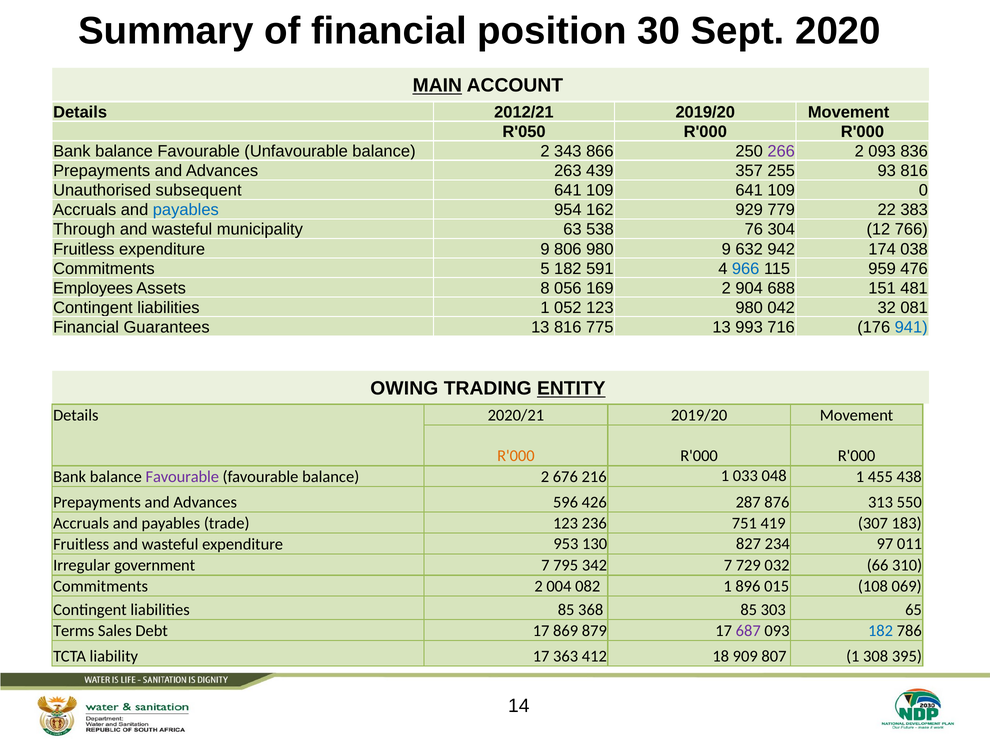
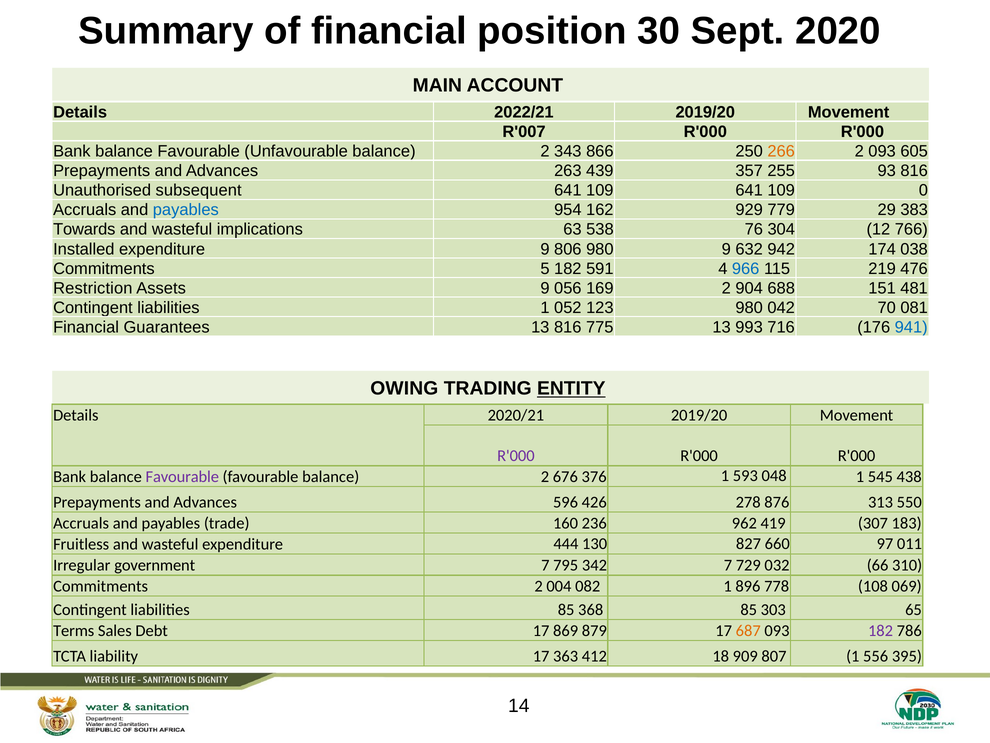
MAIN underline: present -> none (437, 86)
2012/21: 2012/21 -> 2022/21 (524, 112)
R'050: R'050 -> R'007 (524, 132)
266 colour: purple -> orange (781, 151)
836: 836 -> 605 (914, 151)
22: 22 -> 29 (887, 210)
Through: Through -> Towards (84, 229)
municipality: municipality -> implications (260, 229)
Fruitless: Fruitless -> Installed (84, 249)
959: 959 -> 219 (882, 268)
Employees: Employees -> Restriction (93, 288)
Assets 8: 8 -> 9 (545, 288)
32: 32 -> 70 (887, 308)
R'000 colour: orange -> purple (516, 456)
216: 216 -> 376 (594, 477)
033: 033 -> 593 (745, 476)
455: 455 -> 545 (880, 477)
287: 287 -> 278 (748, 502)
trade 123: 123 -> 160 (566, 523)
751: 751 -> 962 (744, 523)
953: 953 -> 444 (566, 544)
234: 234 -> 660 (777, 544)
015: 015 -> 778 (777, 586)
687 colour: purple -> orange (748, 630)
182 colour: blue -> purple (881, 630)
308: 308 -> 556 (876, 656)
